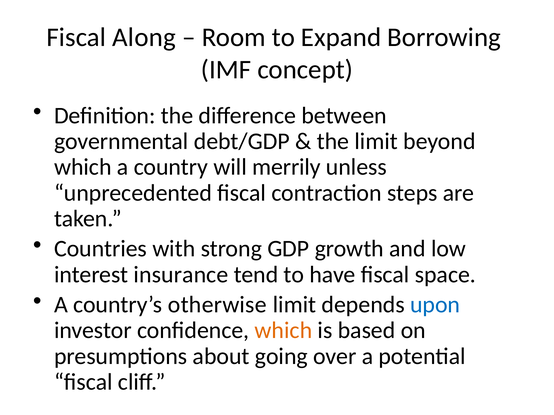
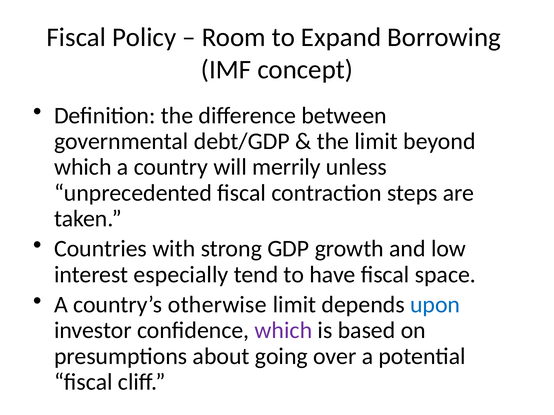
Along: Along -> Policy (144, 37)
insurance: insurance -> especially (181, 275)
which colour: orange -> purple (283, 331)
